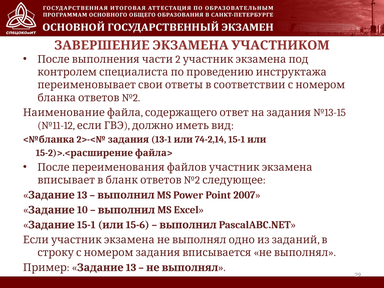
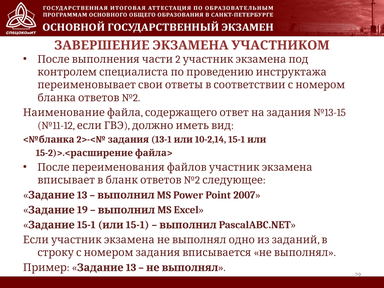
74-2,14: 74-2,14 -> 10-2,14 (211, 139)
10: 10 -> 19 (82, 210)
15-6: 15-6 -> 15-1 (137, 225)
